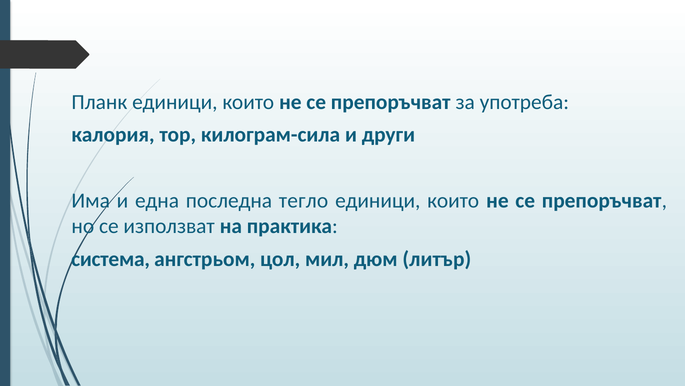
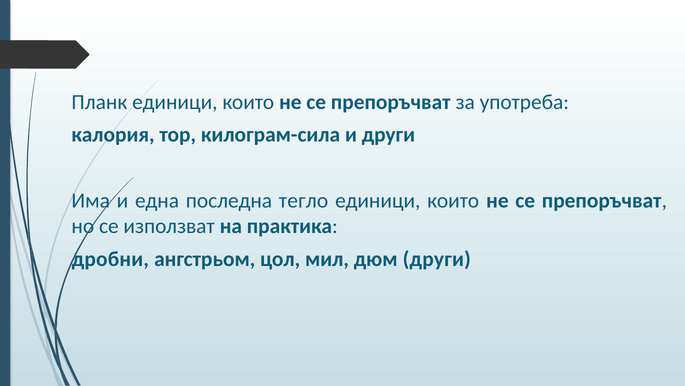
система: система -> дробни (110, 259)
дюм литър: литър -> други (437, 259)
